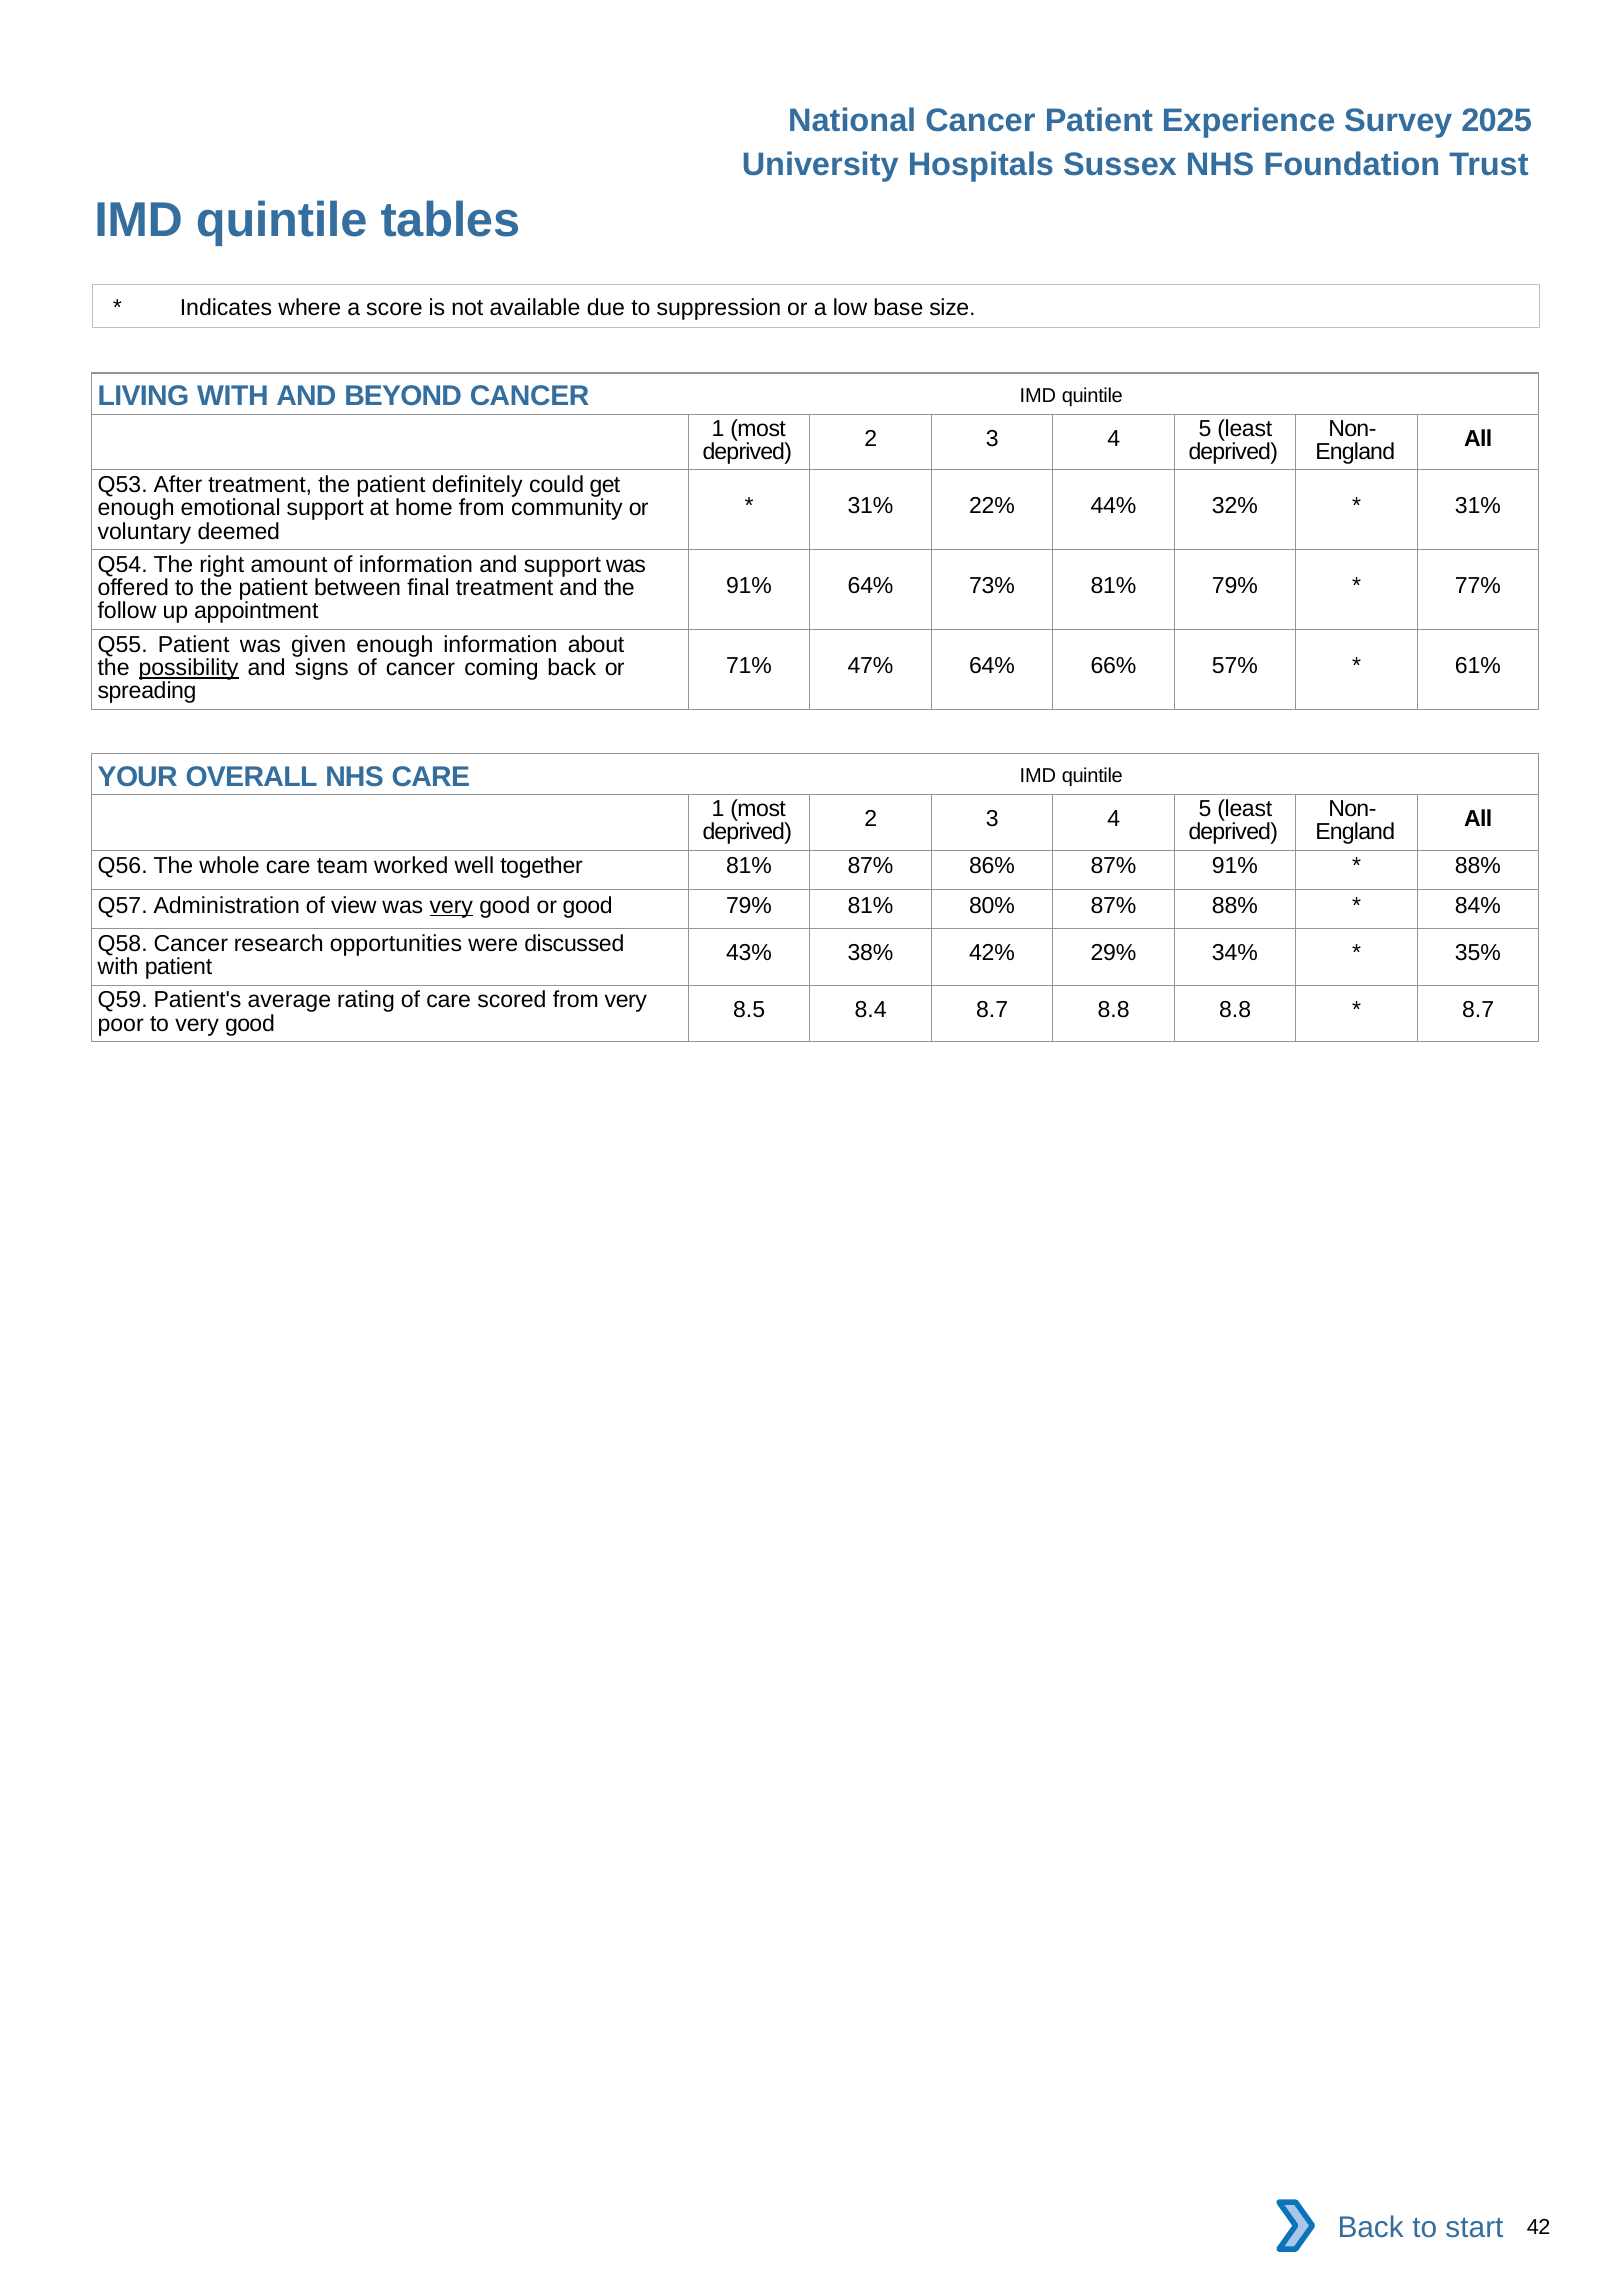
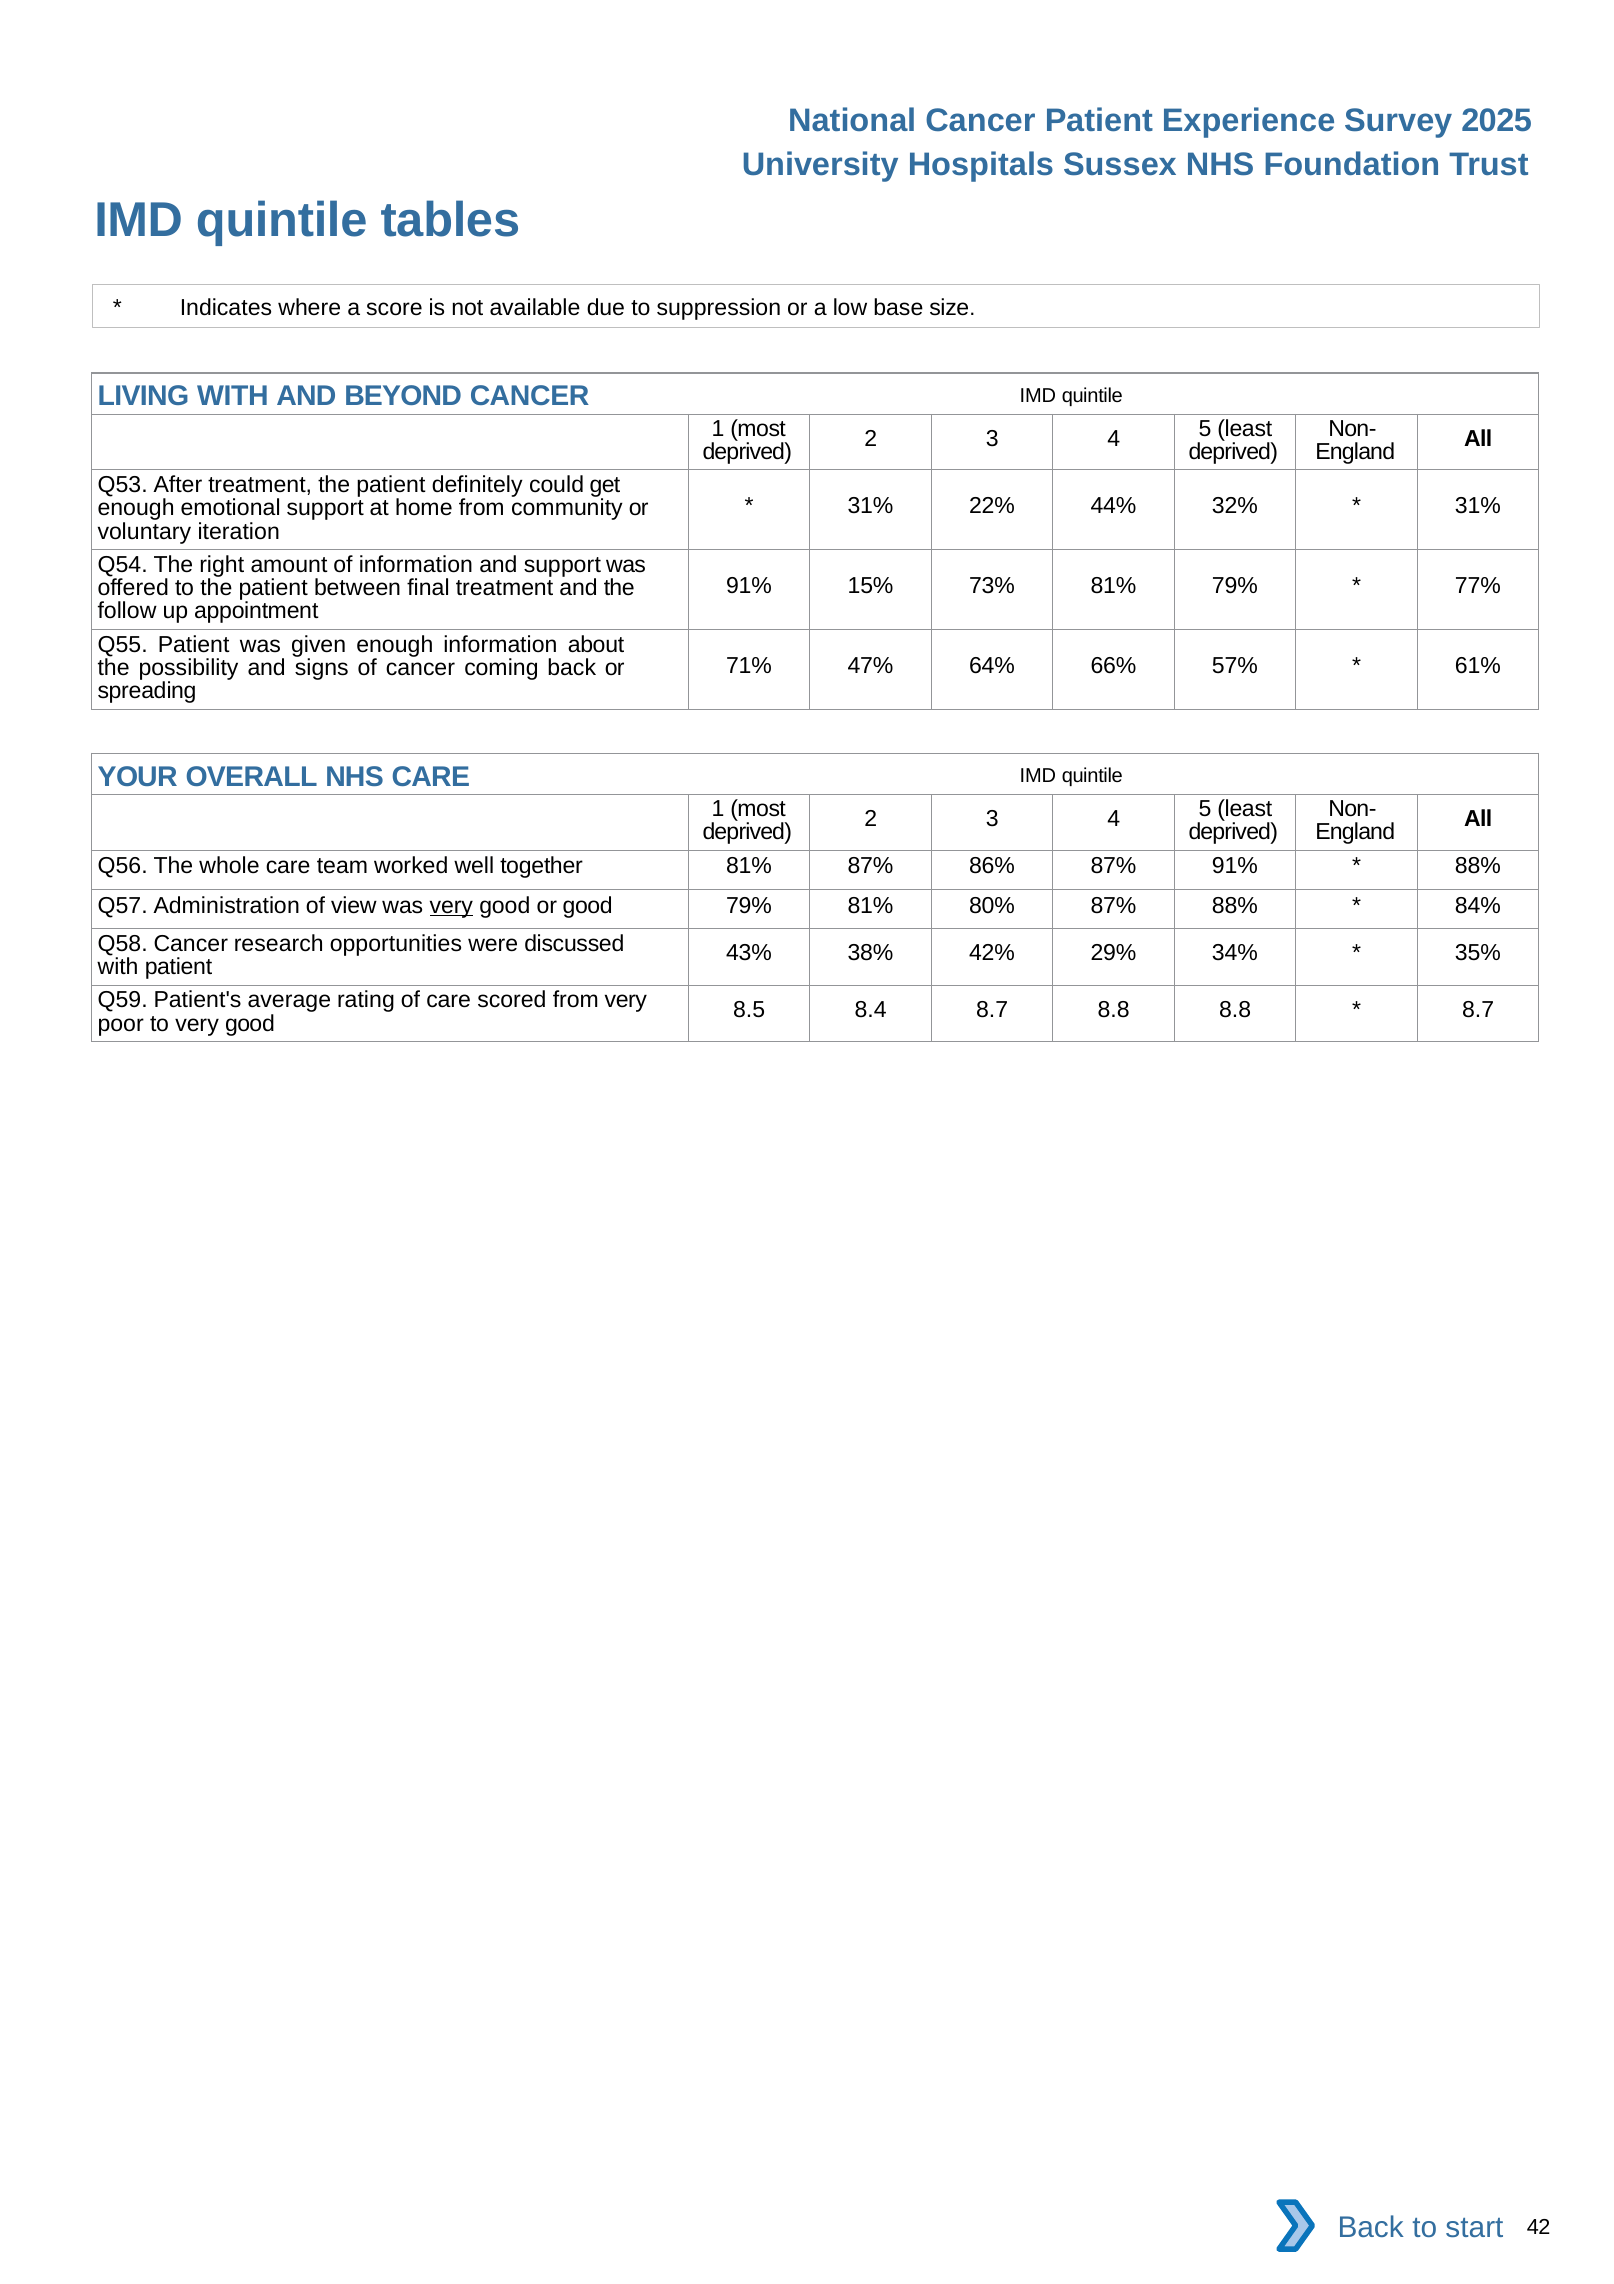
deemed: deemed -> iteration (239, 531)
91% 64%: 64% -> 15% (871, 586)
possibility underline: present -> none (189, 668)
